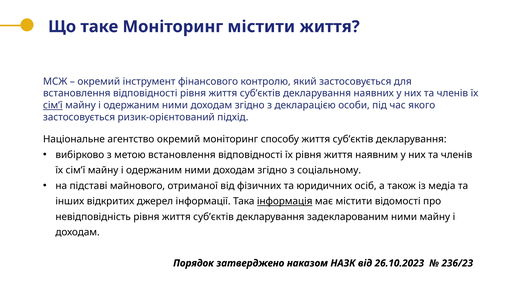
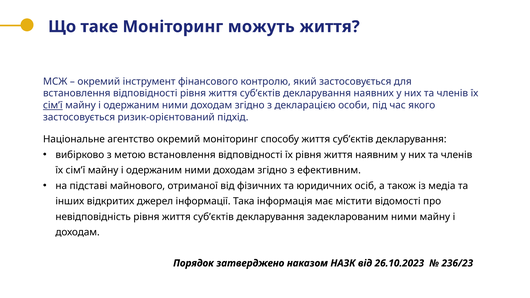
Моніторинг містити: містити -> можуть (261, 27)
соціальному: соціальному -> ефективним (329, 170)
інформація underline: present -> none (285, 201)
